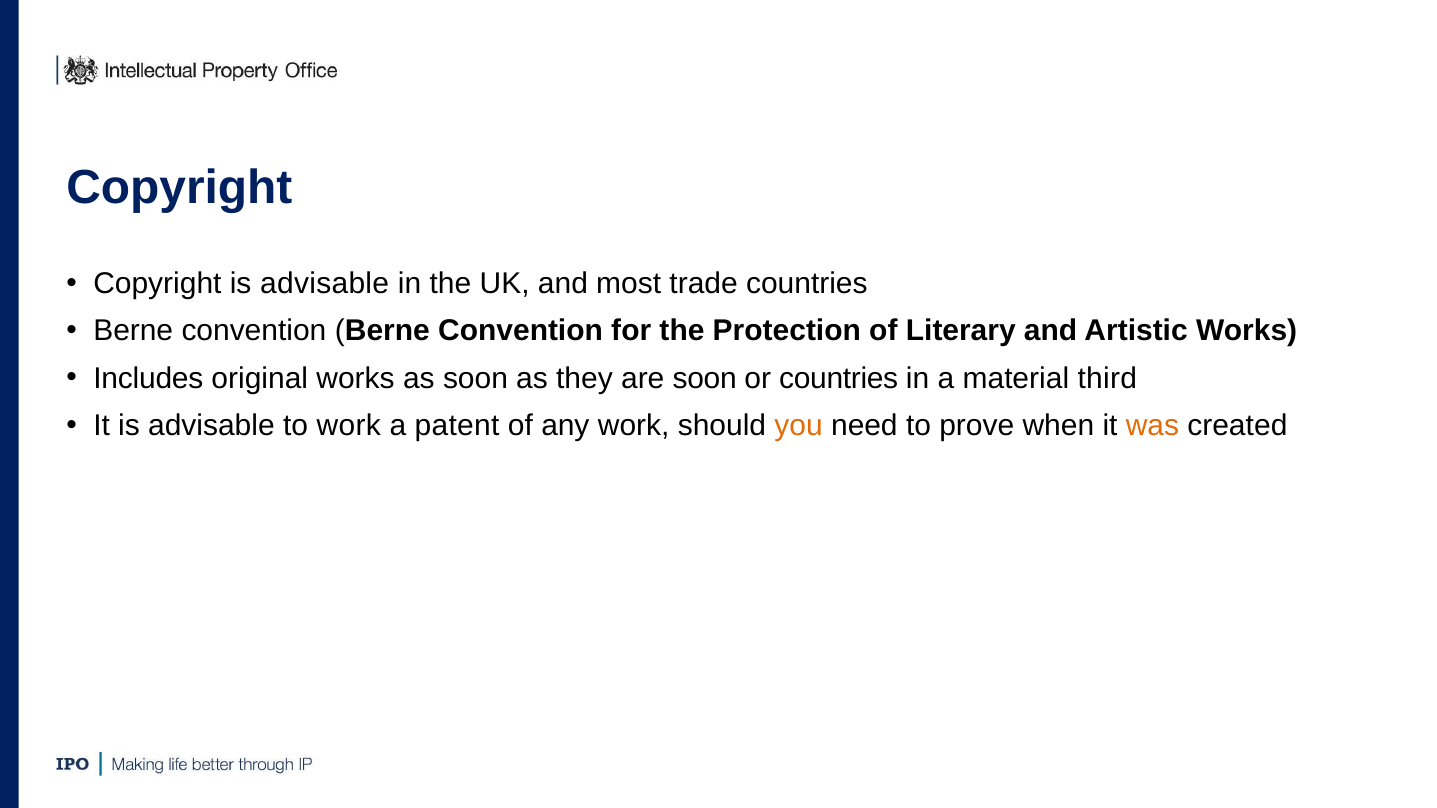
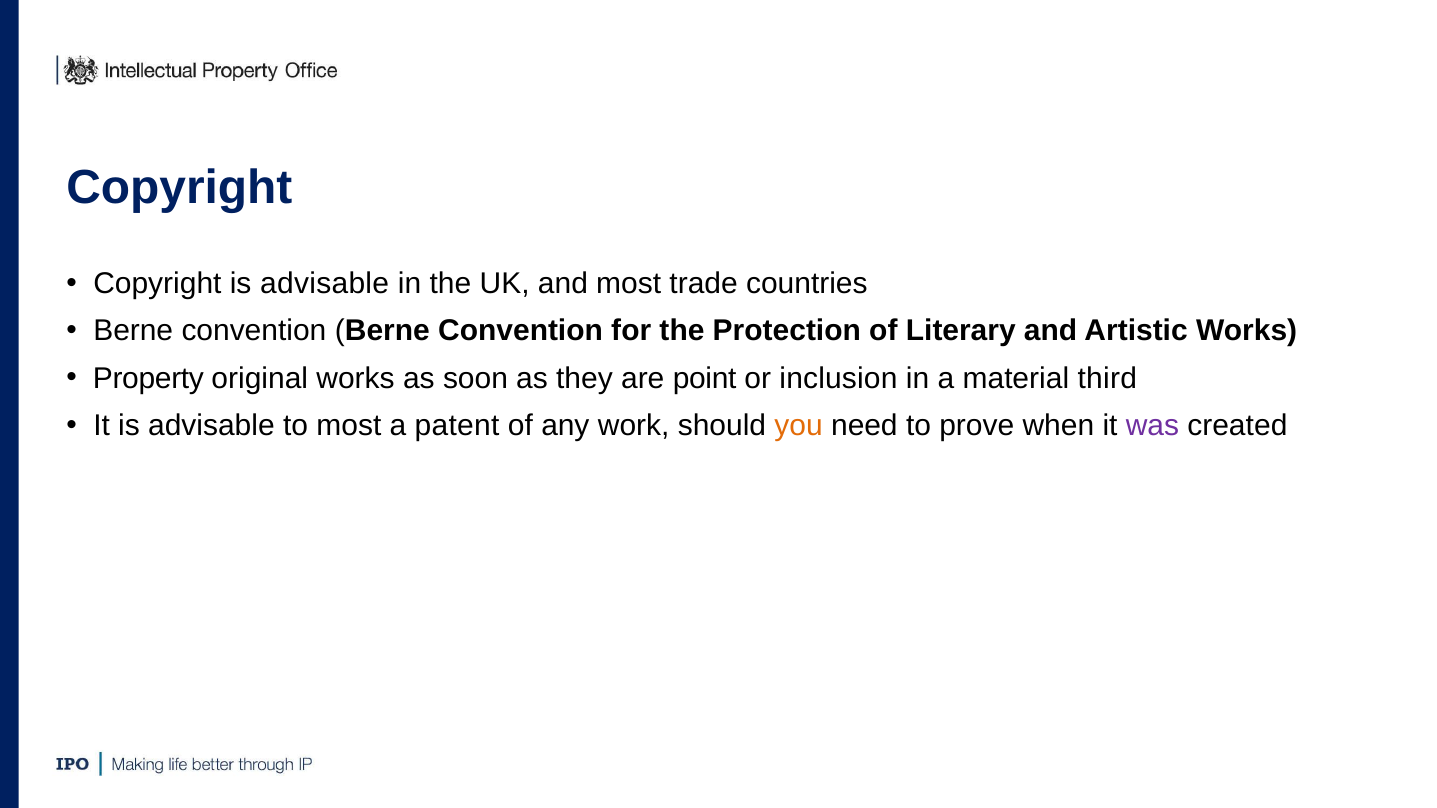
Includes: Includes -> Property (148, 378)
are soon: soon -> point (705, 378)
or countries: countries -> inclusion (838, 378)
to work: work -> most (349, 426)
was colour: orange -> purple (1152, 426)
